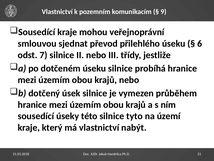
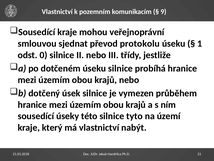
přilehlého: přilehlého -> protokolu (140, 43)
6: 6 -> 1 (200, 43)
7: 7 -> 0 (44, 55)
